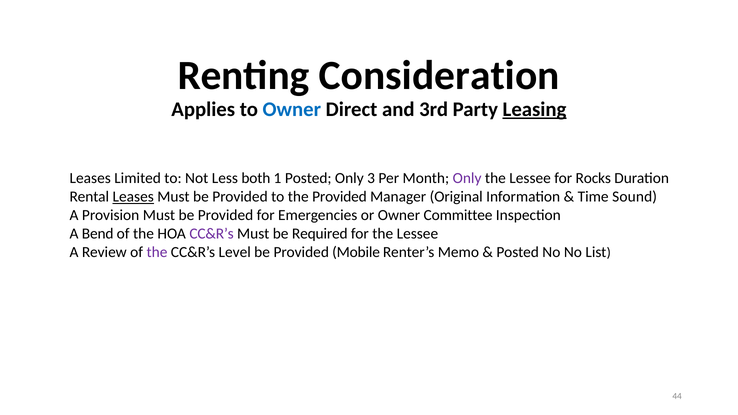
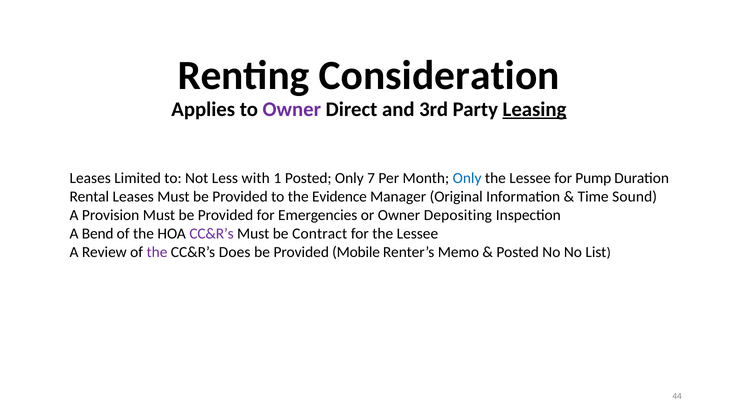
Owner colour: blue -> purple (292, 109)
both: both -> with (256, 178)
3: 3 -> 7 (371, 178)
Only colour: purple -> blue (467, 178)
Rocks: Rocks -> Pump (593, 178)
Leases underline: present -> none (133, 197)
the Provided: Provided -> Evidence (339, 197)
Committee: Committee -> Depositing (458, 215)
Required: Required -> Contract (320, 234)
Level: Level -> Does (235, 252)
